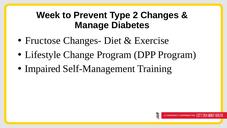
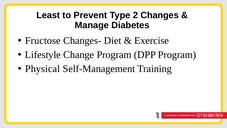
Week: Week -> Least (48, 15)
Impaired: Impaired -> Physical (43, 69)
